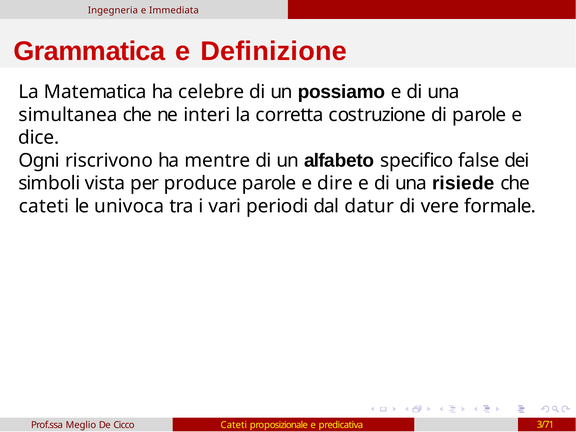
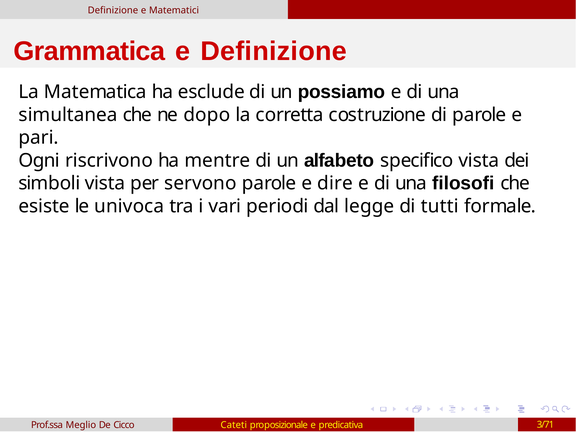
Ingegneria: Ingegneria -> Definizione (113, 10)
Immediata: Immediata -> Matematici (174, 10)
celebre: celebre -> esclude (211, 92)
interi: interi -> dopo (207, 115)
dice: dice -> pari (39, 138)
specifico false: false -> vista (479, 161)
produce: produce -> servono (200, 183)
risiede: risiede -> filosofi (463, 183)
cateti: cateti -> esiste (44, 206)
datur: datur -> legge (369, 206)
vere: vere -> tutti (440, 206)
